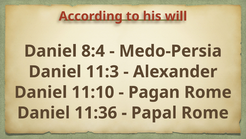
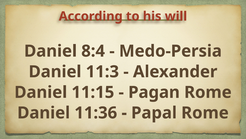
11:10: 11:10 -> 11:15 (93, 92)
